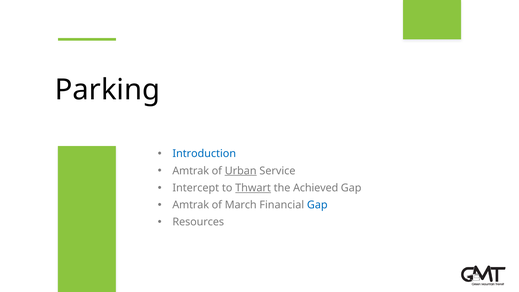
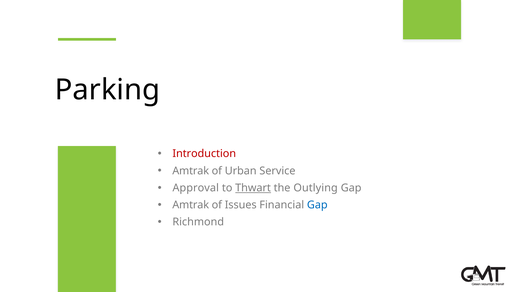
Introduction colour: blue -> red (204, 154)
Urban underline: present -> none (241, 171)
Intercept: Intercept -> Approval (196, 188)
Achieved: Achieved -> Outlying (316, 188)
March: March -> Issues (241, 205)
Resources: Resources -> Richmond (198, 222)
